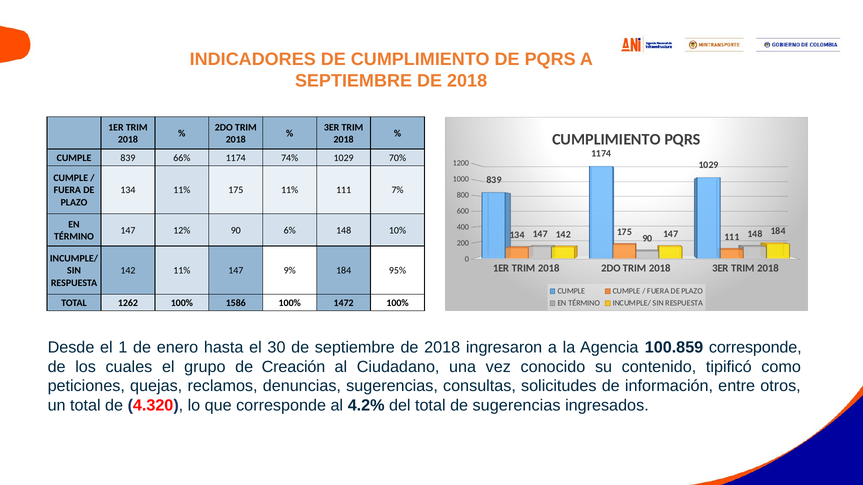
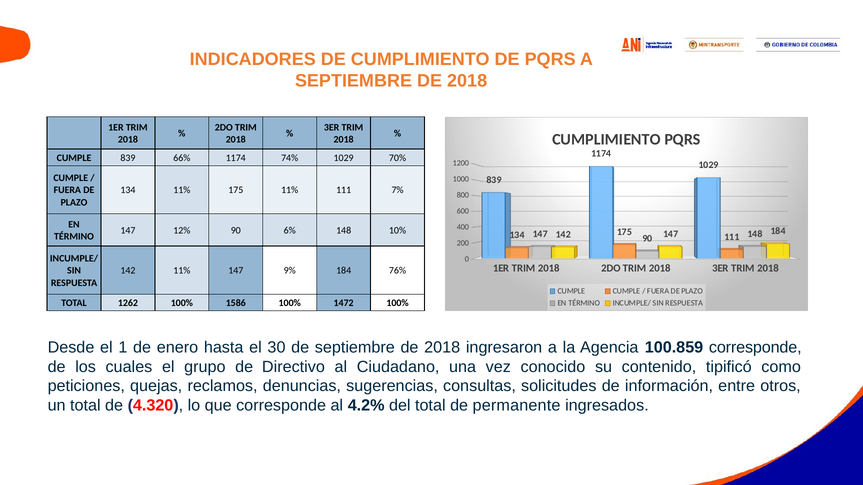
95%: 95% -> 76% (398, 271)
Creación: Creación -> Directivo (293, 367)
de sugerencias: sugerencias -> permanente (517, 406)
